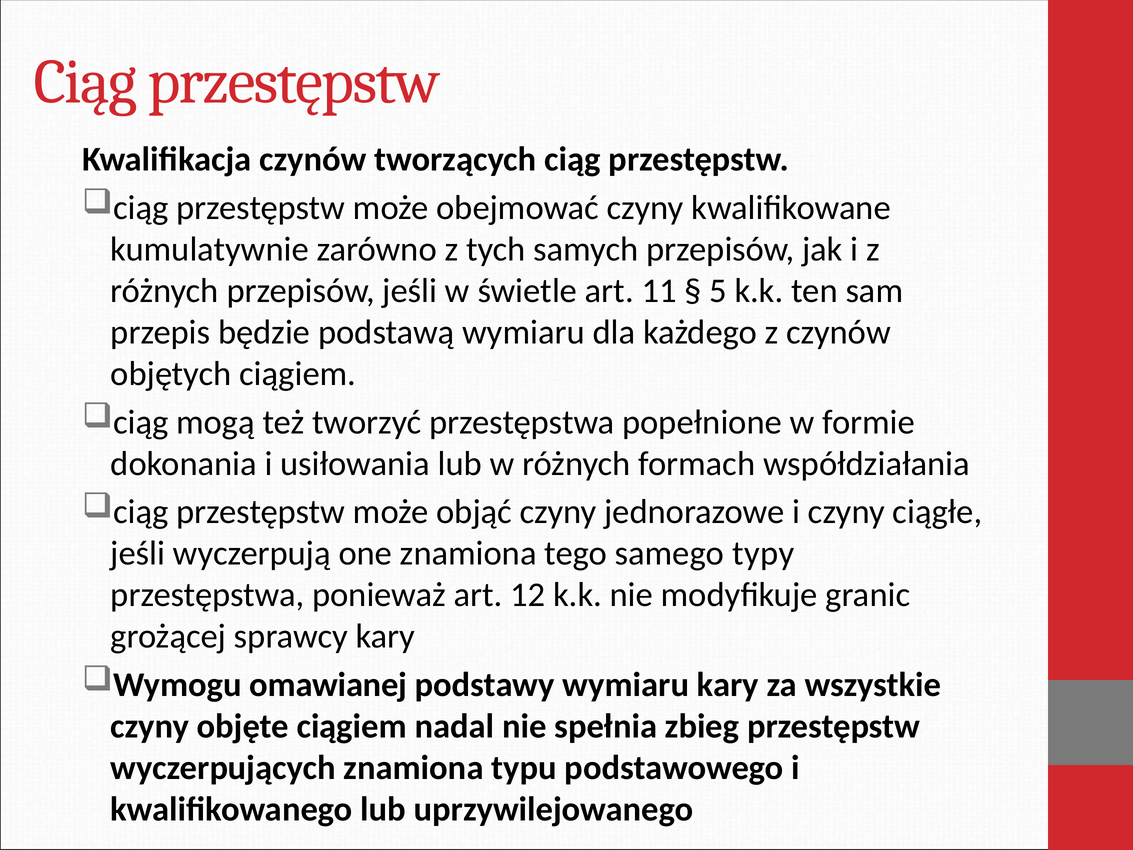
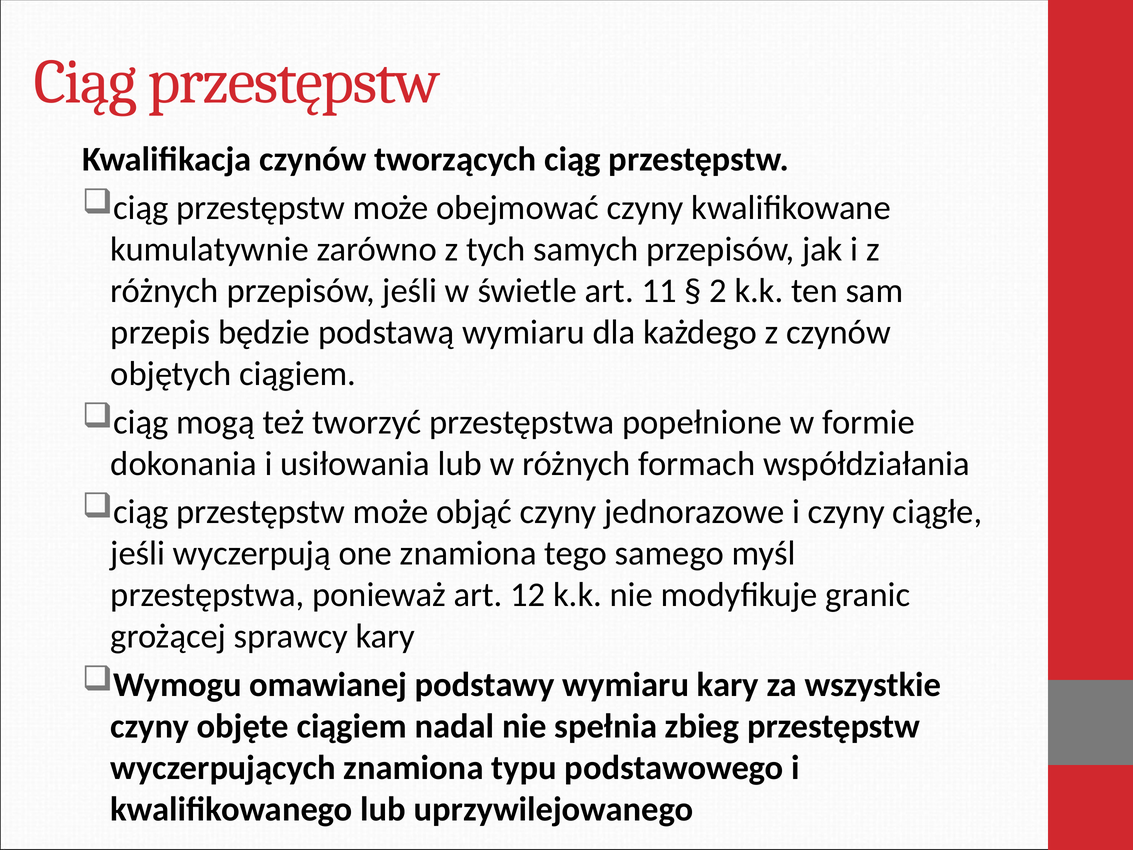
5: 5 -> 2 (718, 291)
typy: typy -> myśl (764, 553)
